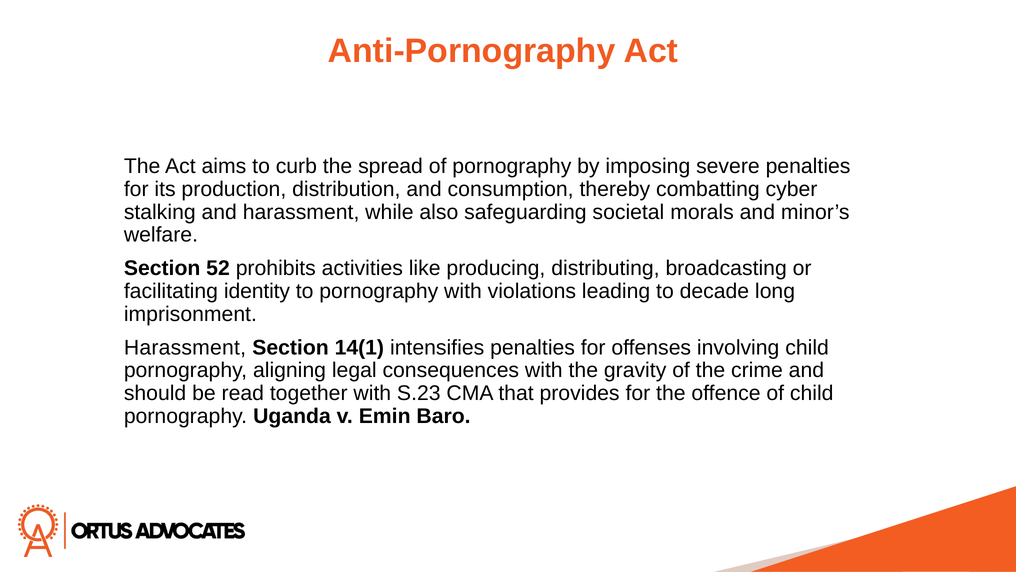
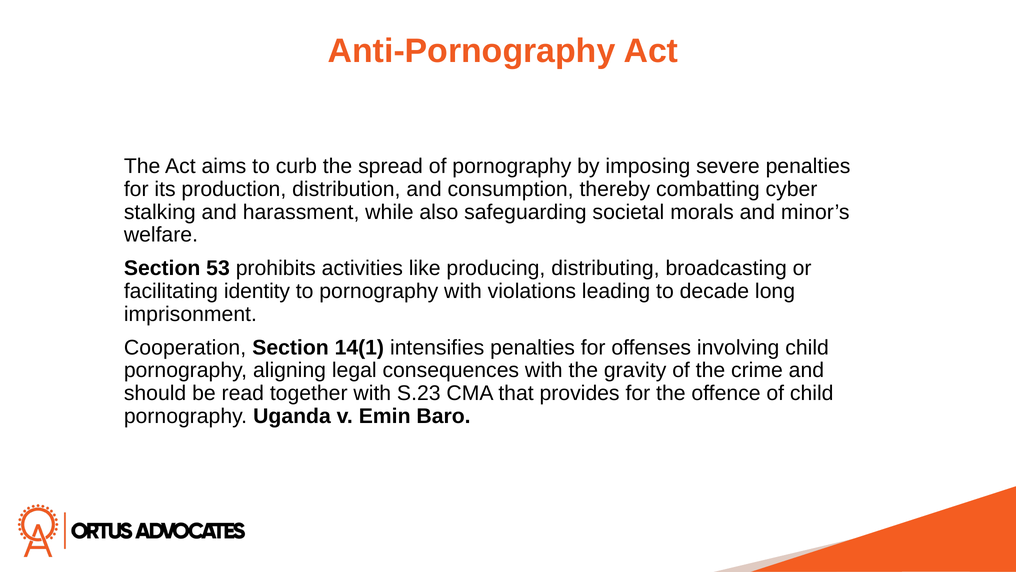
52: 52 -> 53 (218, 268)
Harassment: Harassment -> Cooperation (185, 347)
